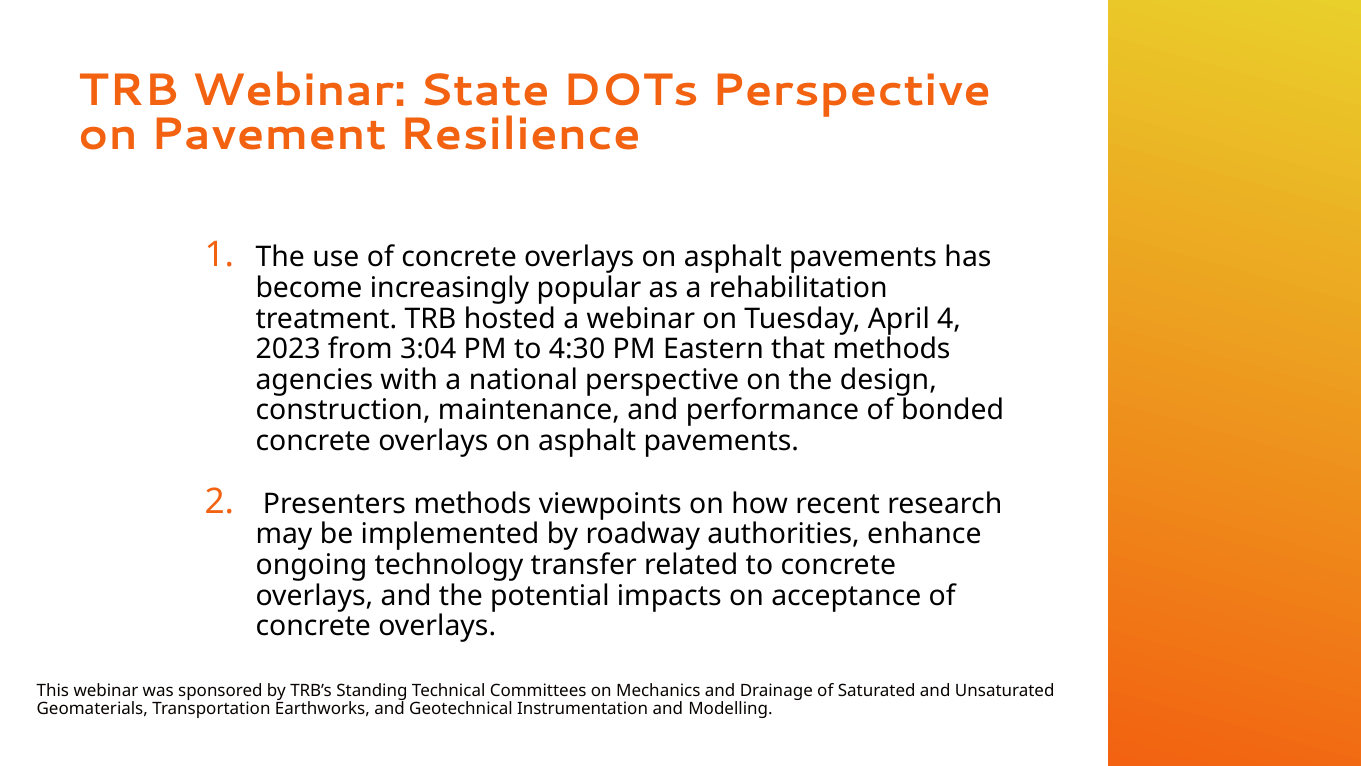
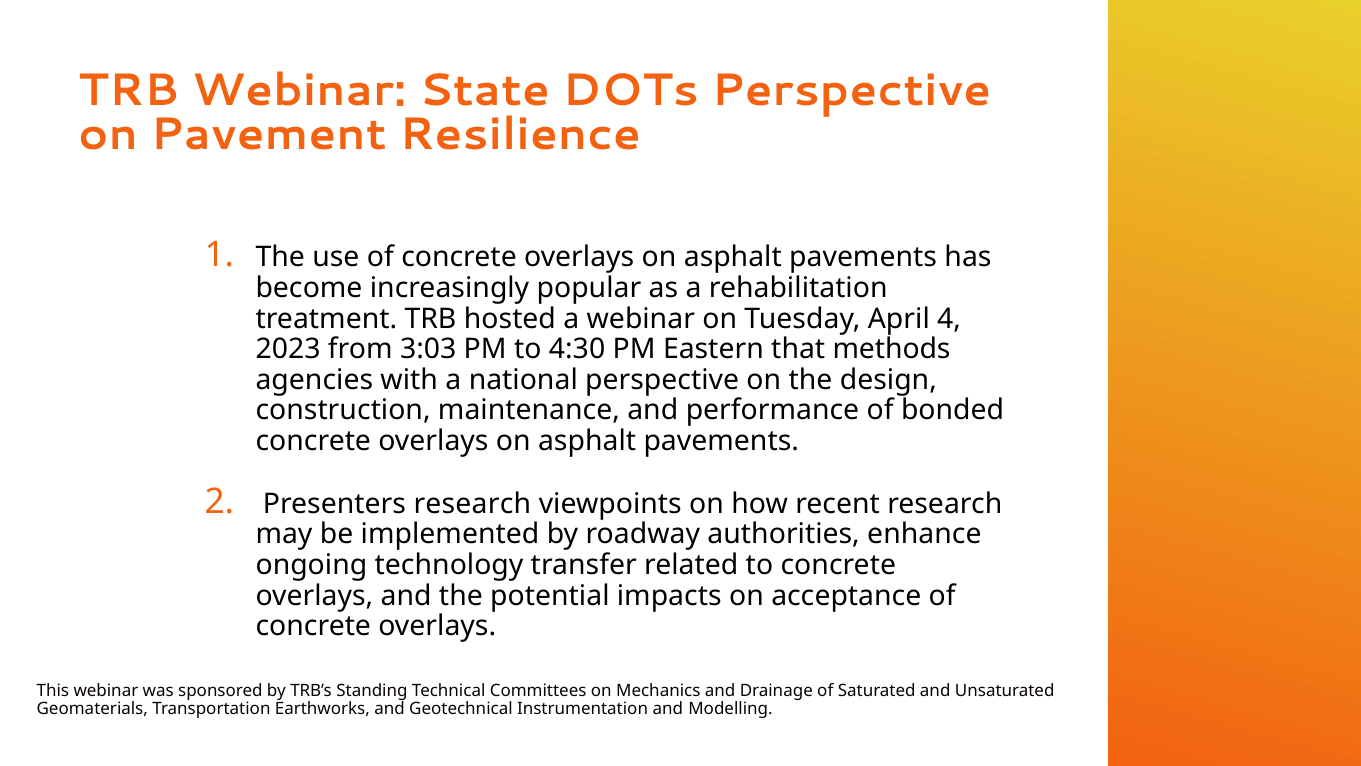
3:04: 3:04 -> 3:03 (428, 349)
Presenters methods: methods -> research (472, 503)
